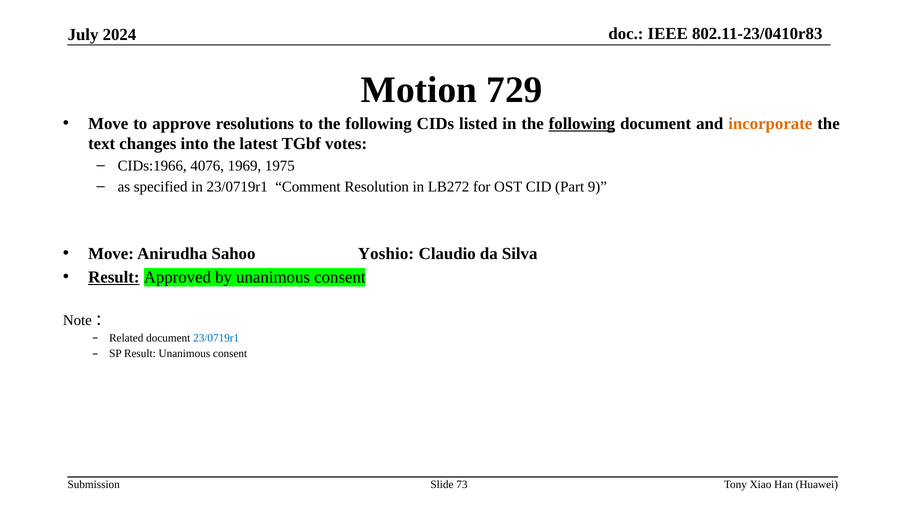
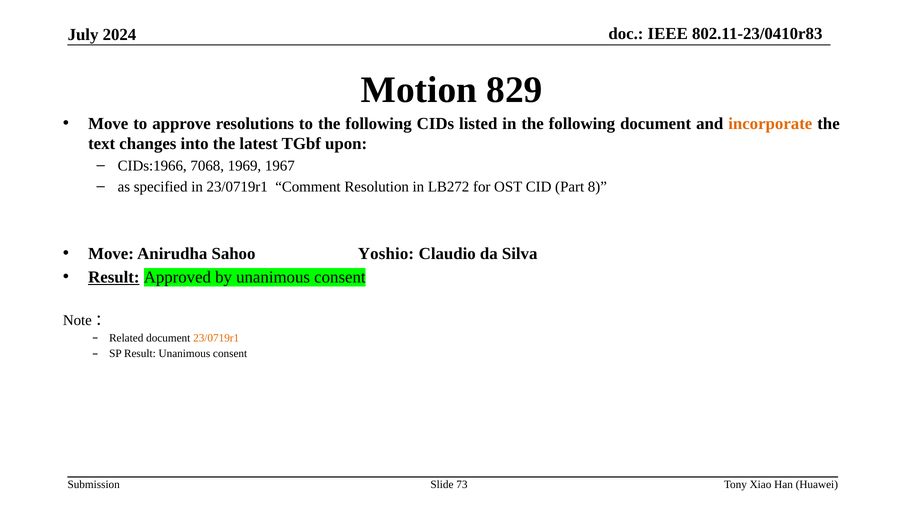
729: 729 -> 829 (514, 90)
following underline: present -> none (582, 124)
votes: votes -> upon (346, 144)
4076: 4076 -> 7068 (207, 166)
1975: 1975 -> 1967 (280, 166)
9: 9 -> 8 (597, 187)
23/0719r1 colour: blue -> orange (216, 338)
